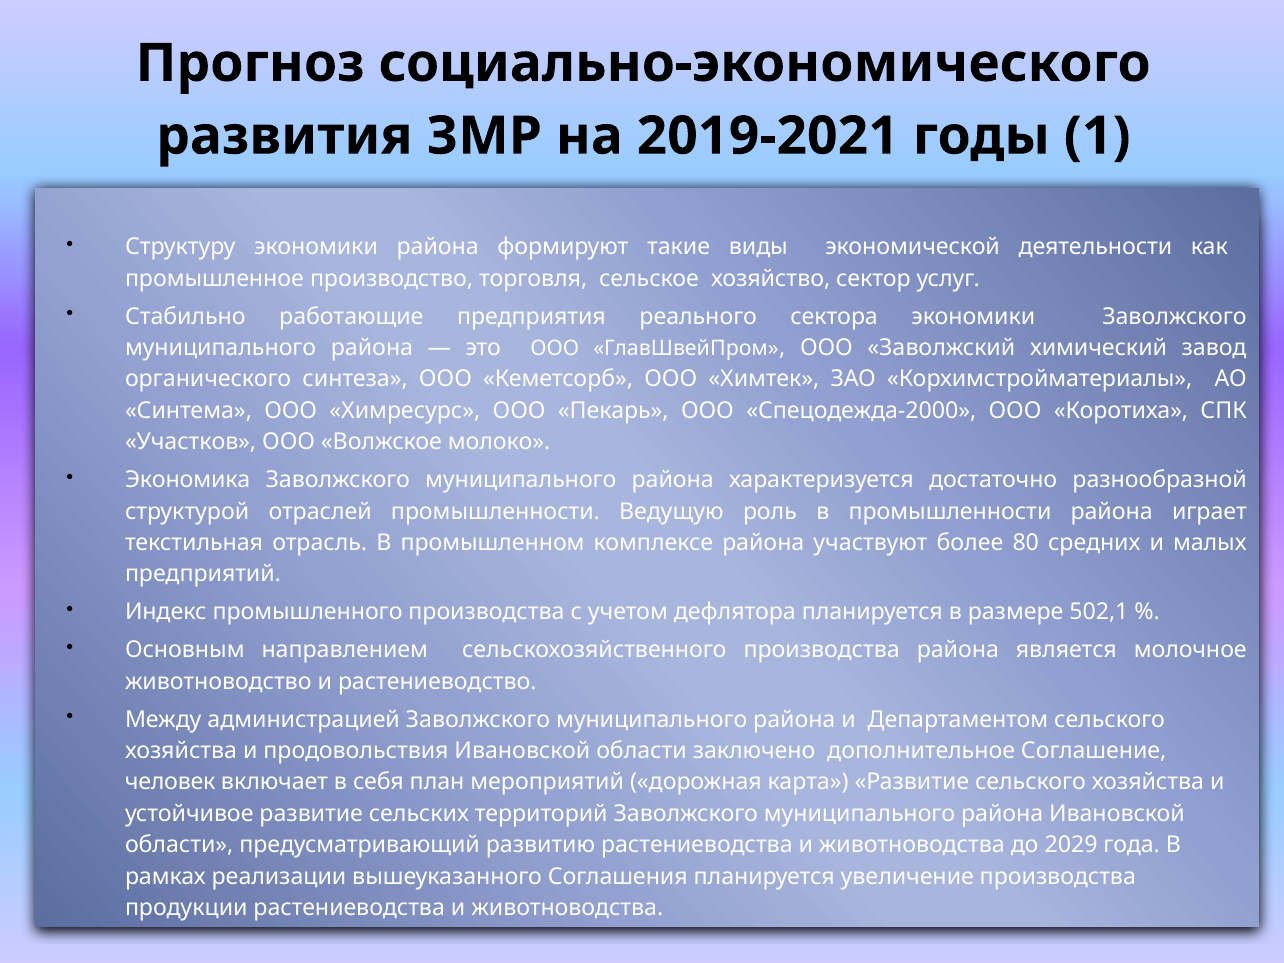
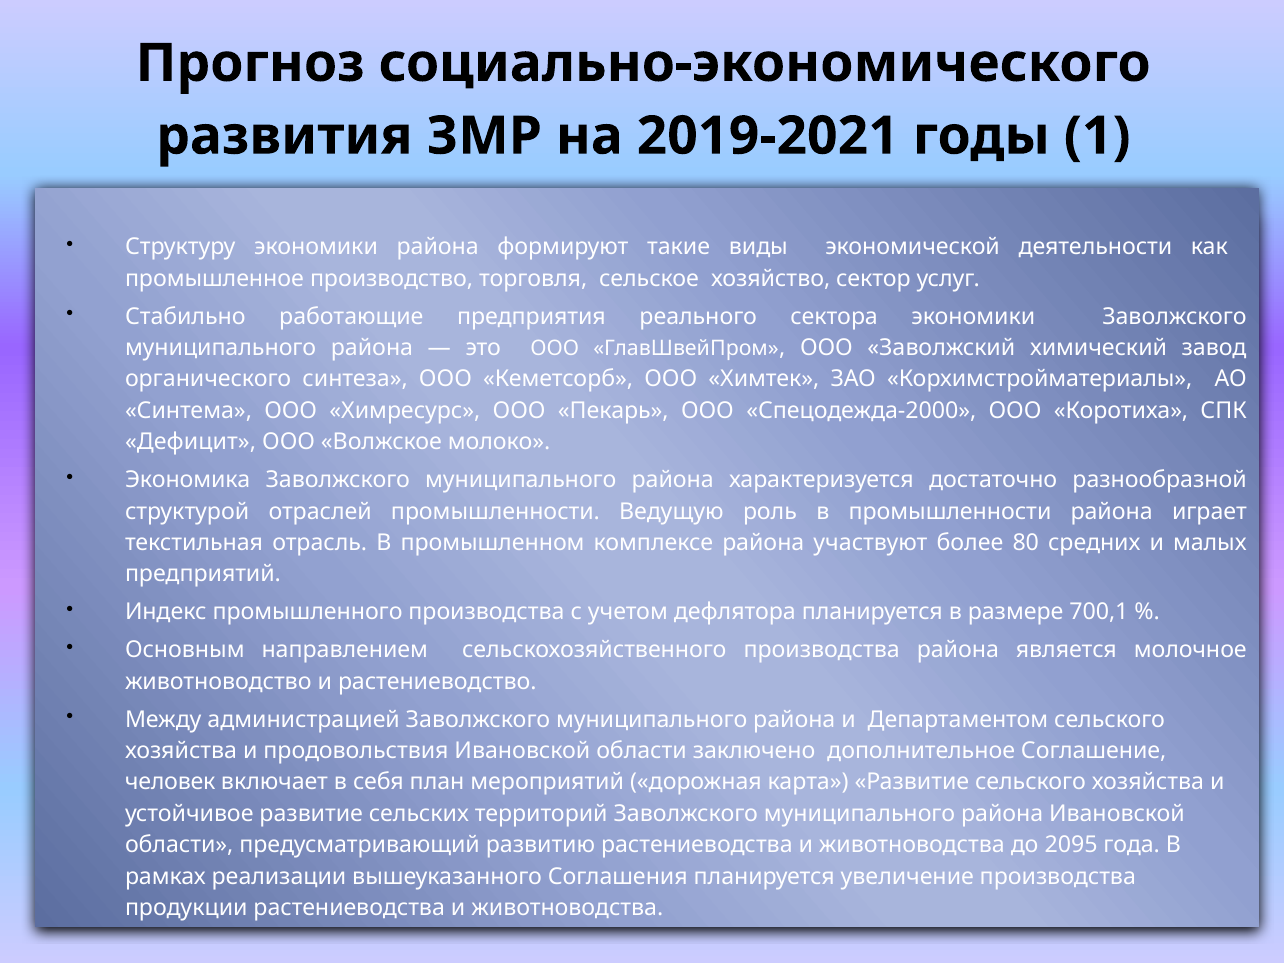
Участков: Участков -> Дефицит (191, 442)
502,1: 502,1 -> 700,1 (1099, 612)
2029: 2029 -> 2095 (1071, 845)
